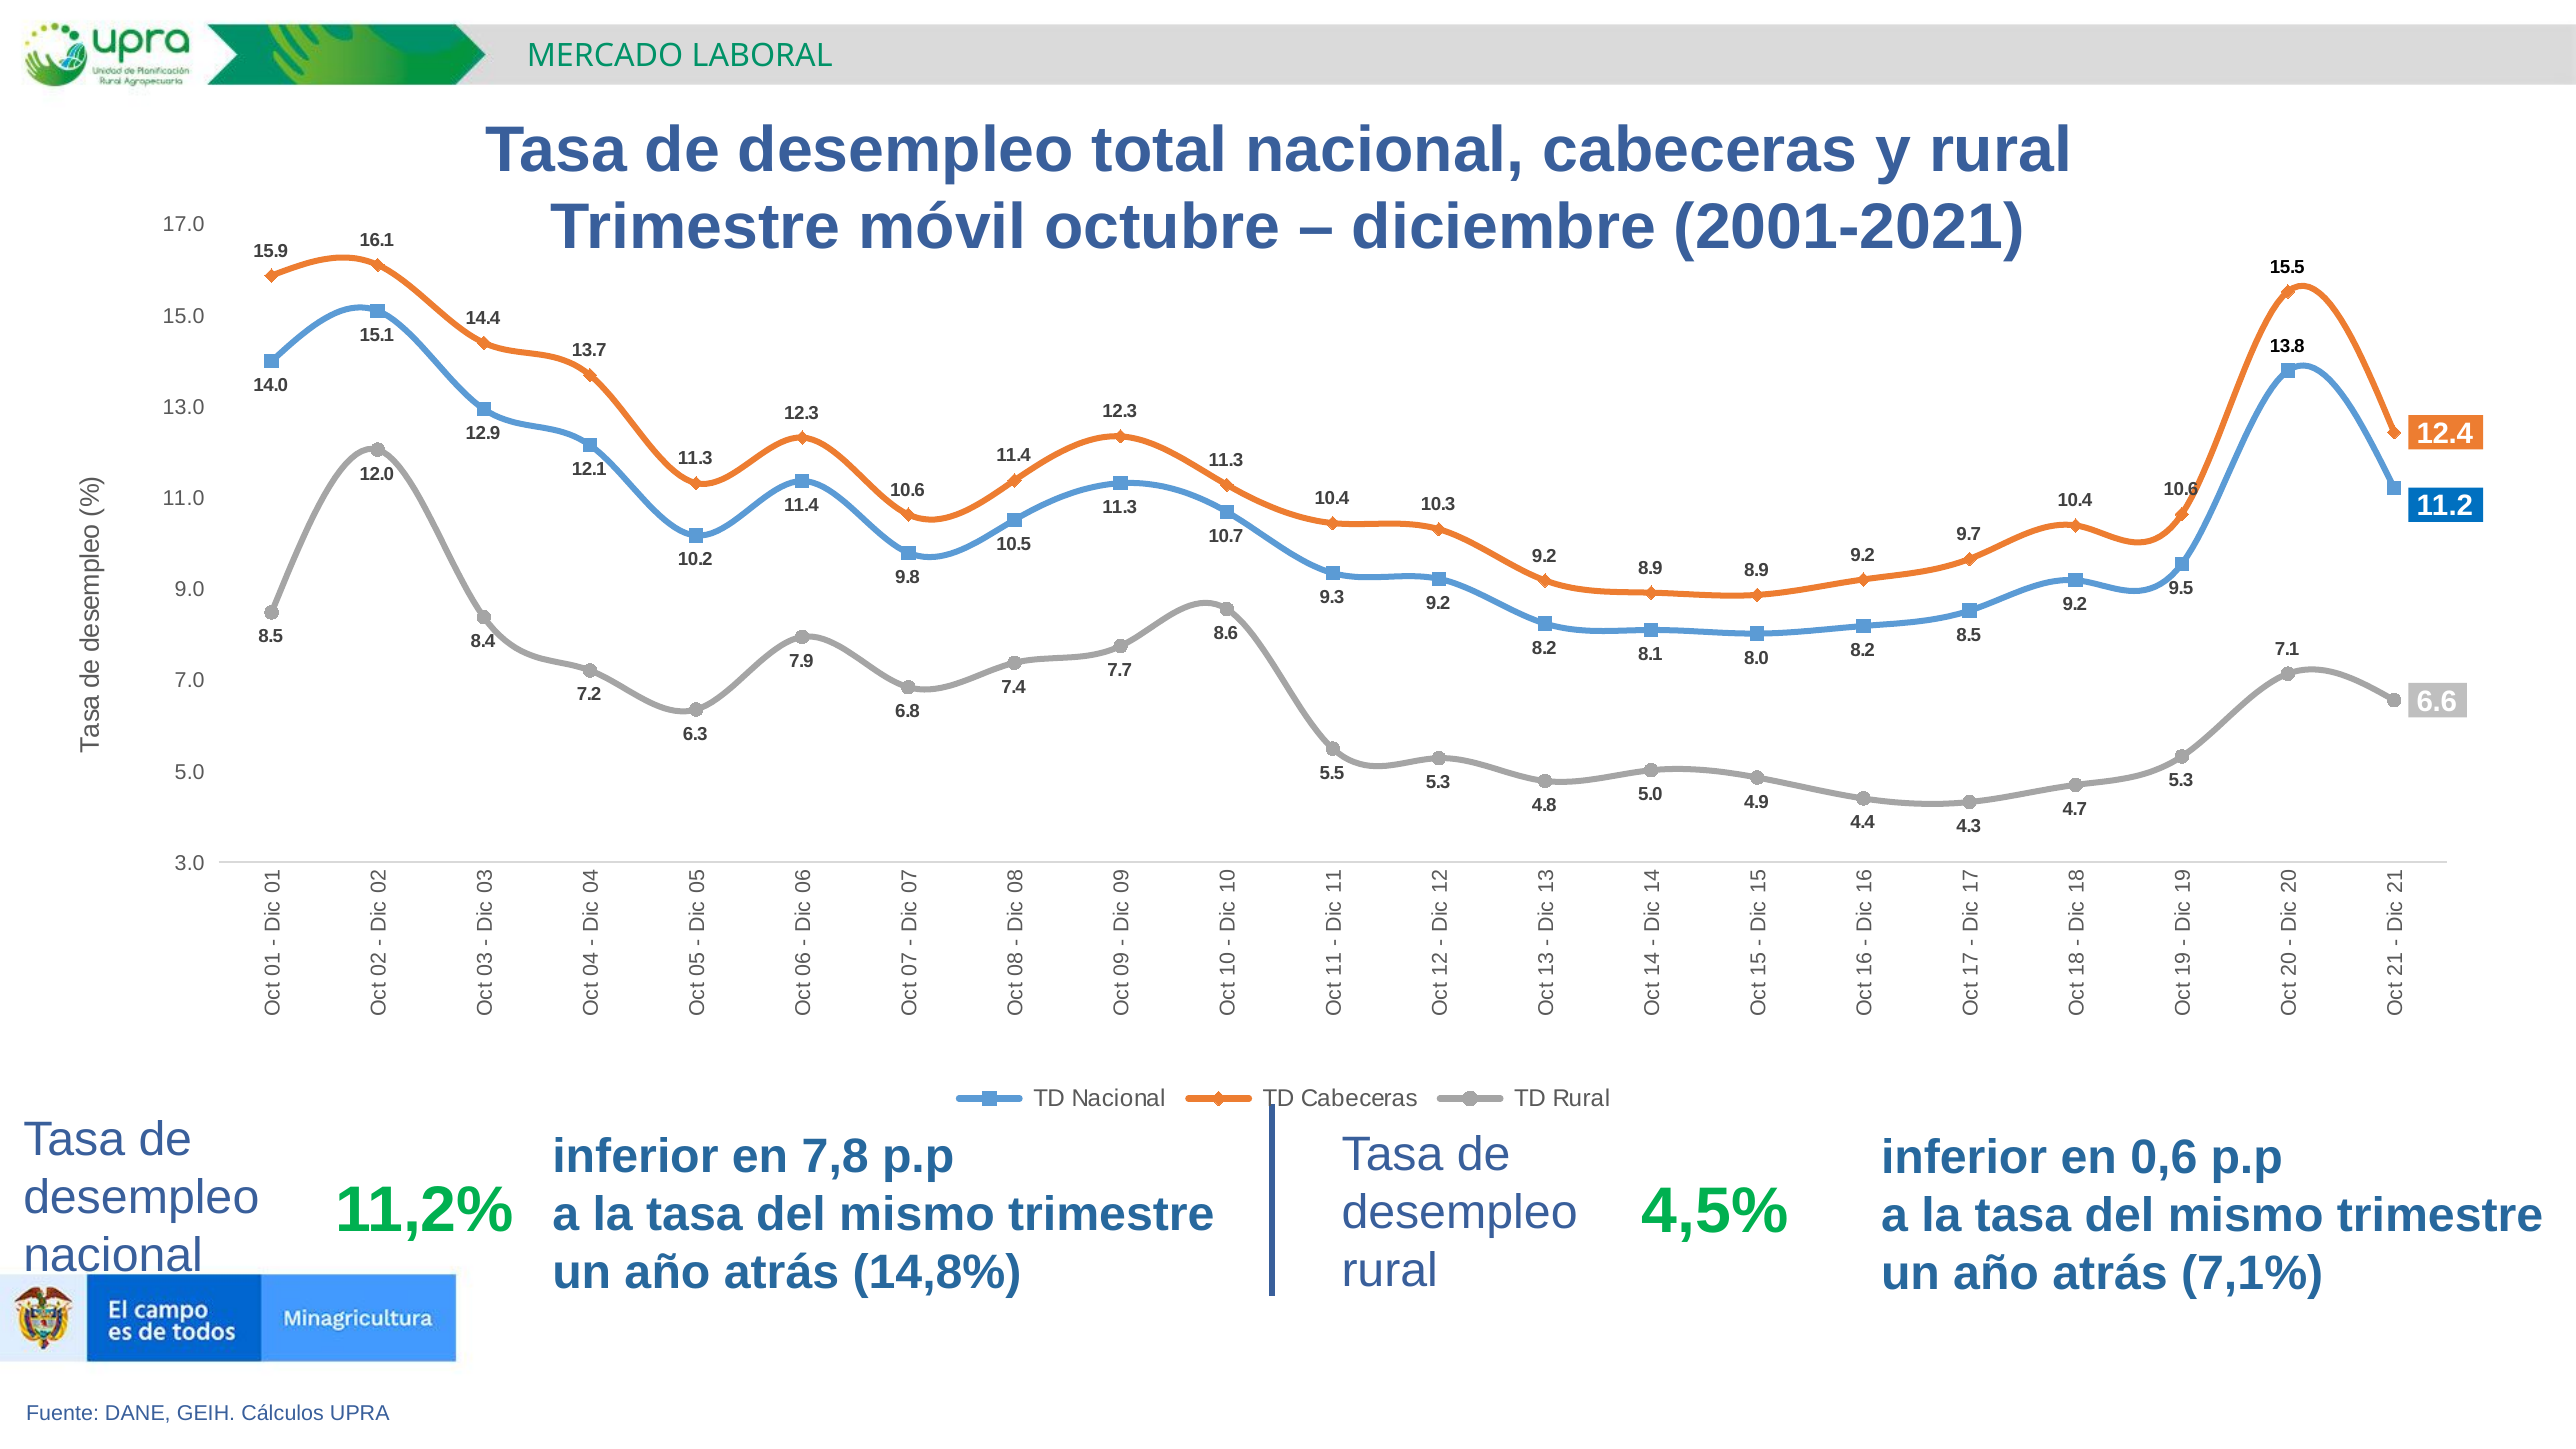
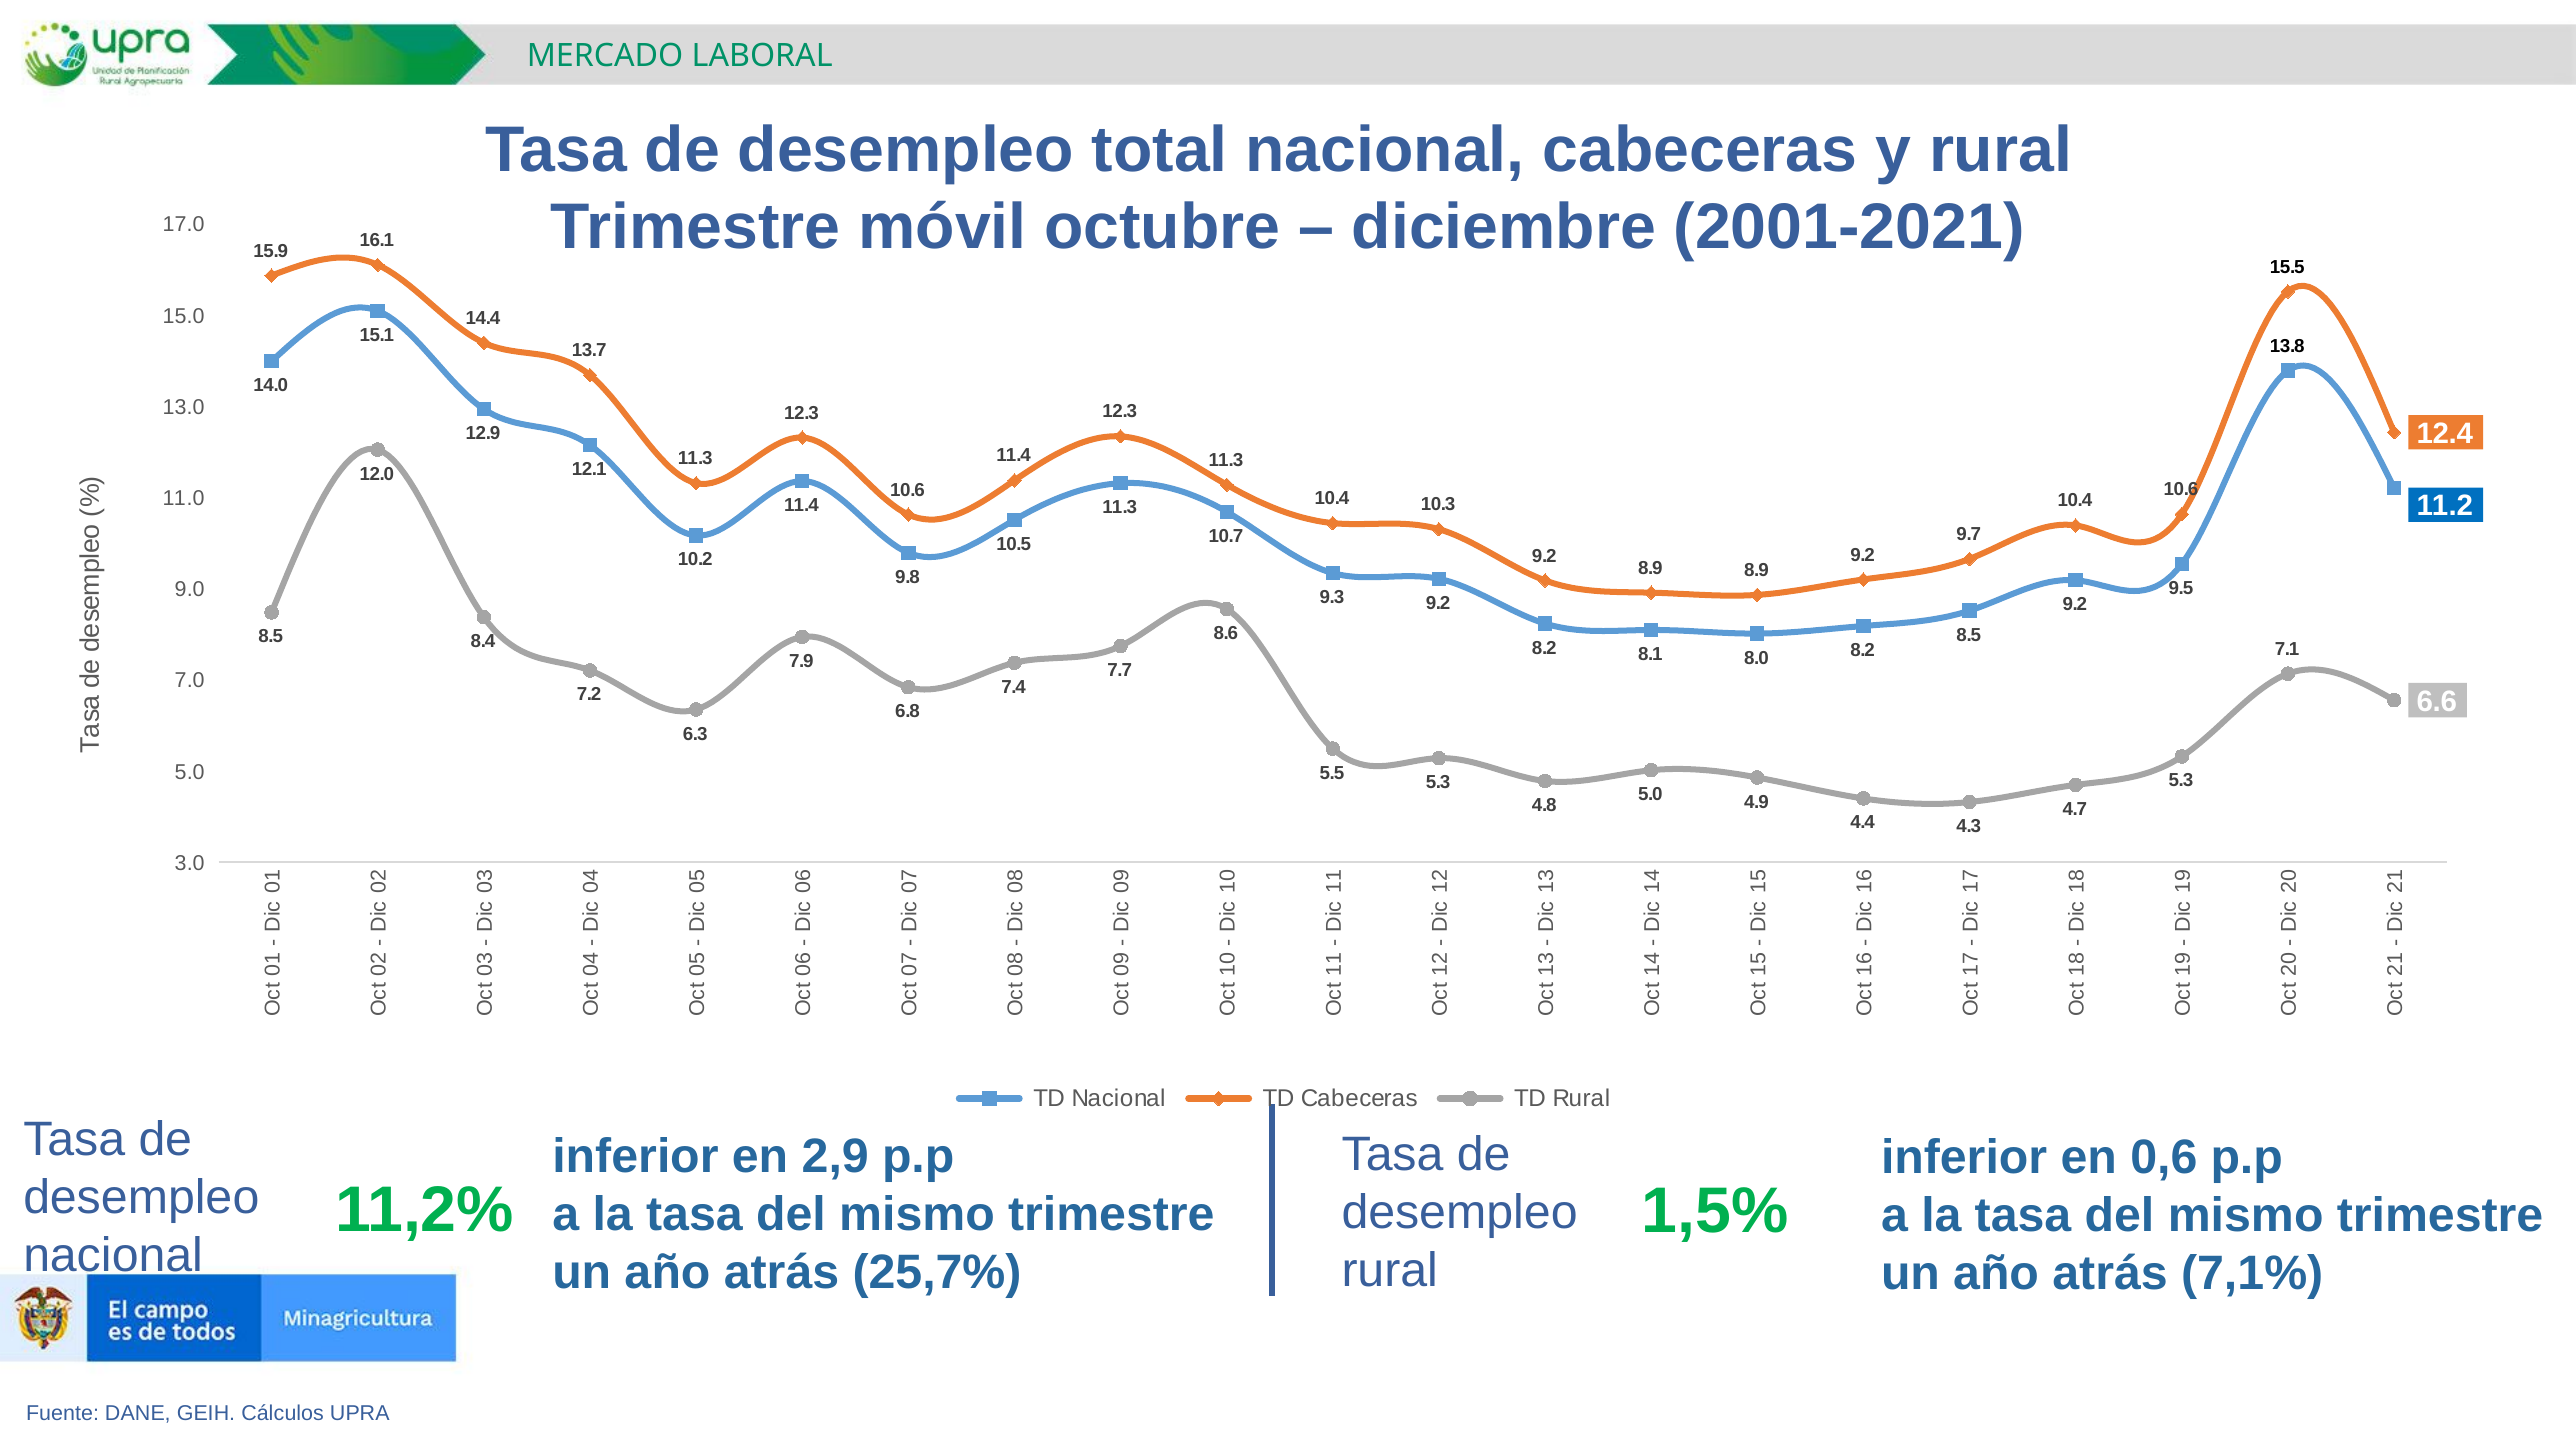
7,8: 7,8 -> 2,9 (835, 1156)
4,5%: 4,5% -> 1,5% (1715, 1211)
14,8%: 14,8% -> 25,7% (937, 1272)
